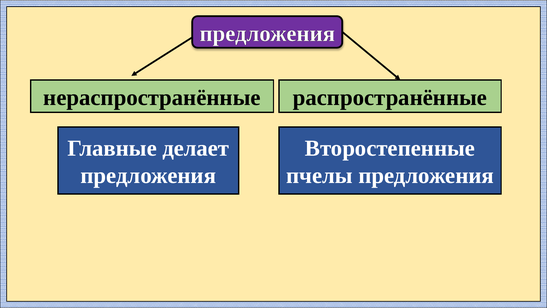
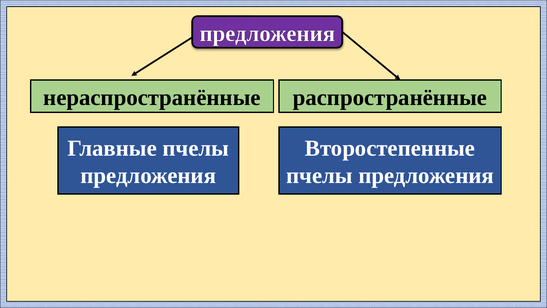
Главные делает: делает -> пчелы (196, 148)
